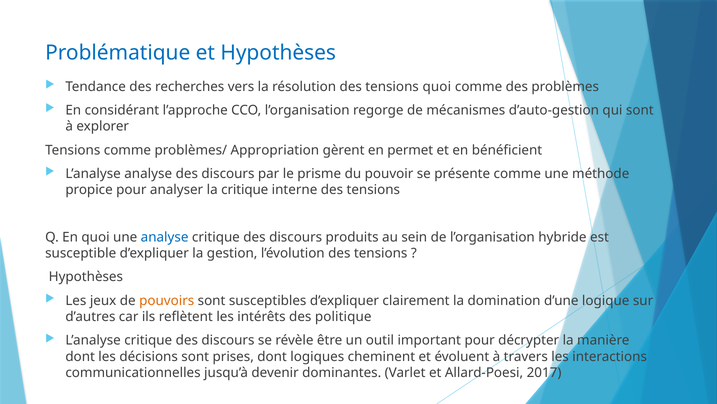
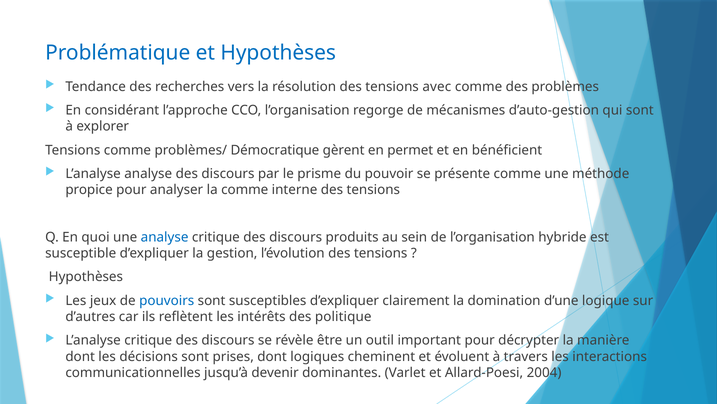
tensions quoi: quoi -> avec (437, 87)
Appropriation: Appropriation -> Démocratique (275, 150)
la critique: critique -> comme (245, 190)
pouvoirs colour: orange -> blue (167, 300)
2017: 2017 -> 2004 (544, 372)
